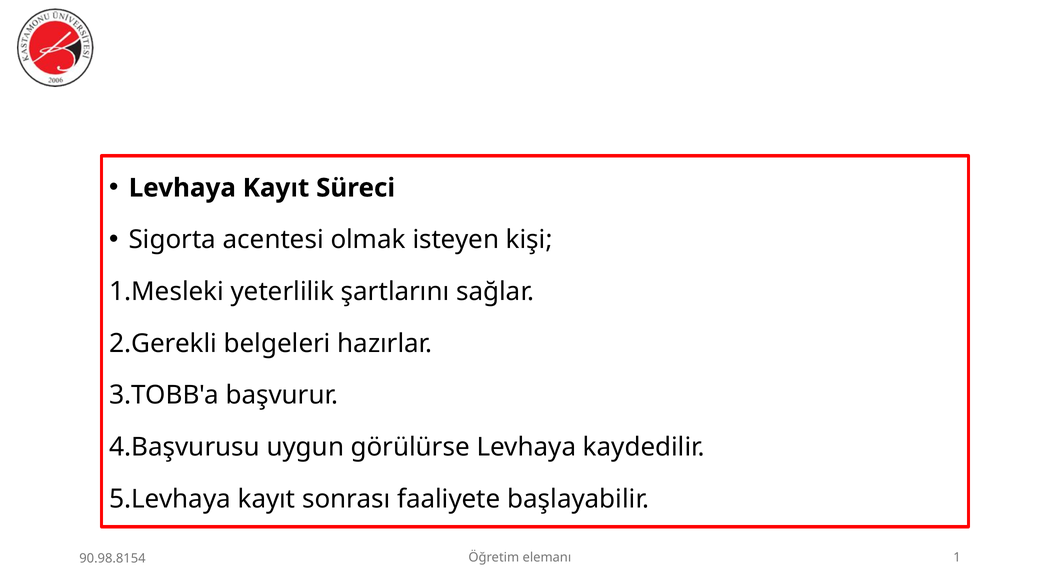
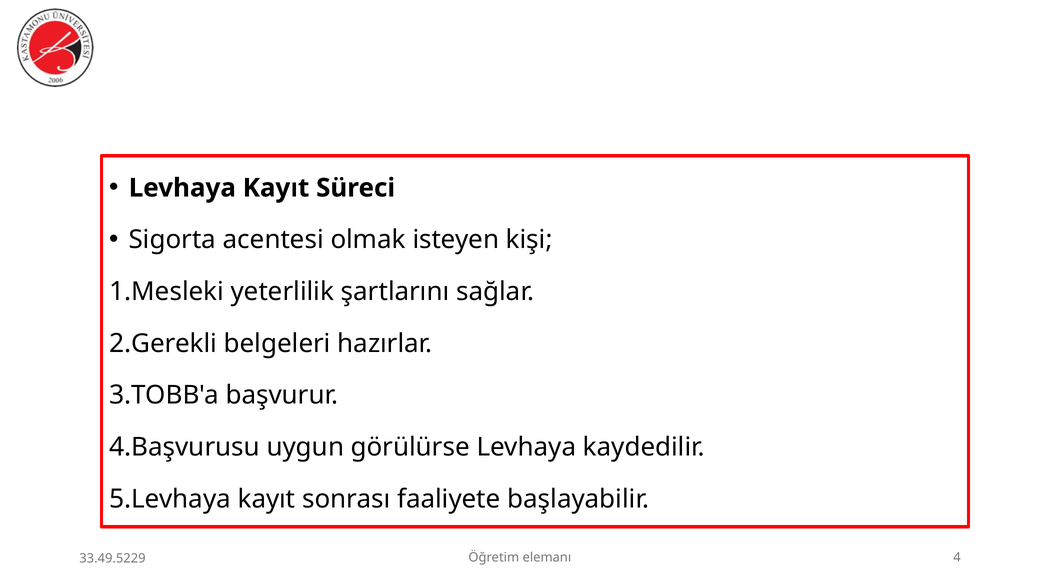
1: 1 -> 4 (957, 558)
90.98.8154: 90.98.8154 -> 33.49.5229 (112, 559)
